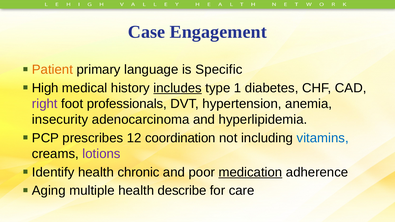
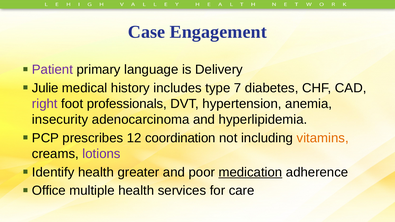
Patient colour: orange -> purple (52, 70)
Specific: Specific -> Delivery (219, 70)
High: High -> Julie (45, 88)
includes underline: present -> none (178, 88)
1: 1 -> 7 (238, 88)
vitamins colour: blue -> orange (323, 138)
chronic: chronic -> greater (138, 172)
Aging: Aging -> Office (49, 191)
describe: describe -> services (182, 191)
